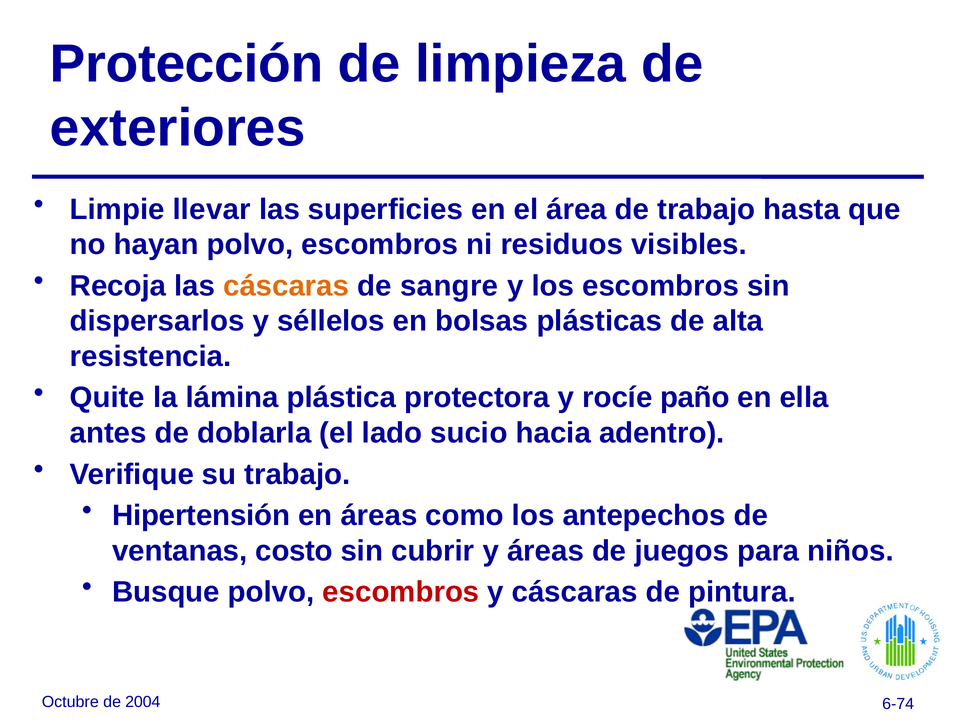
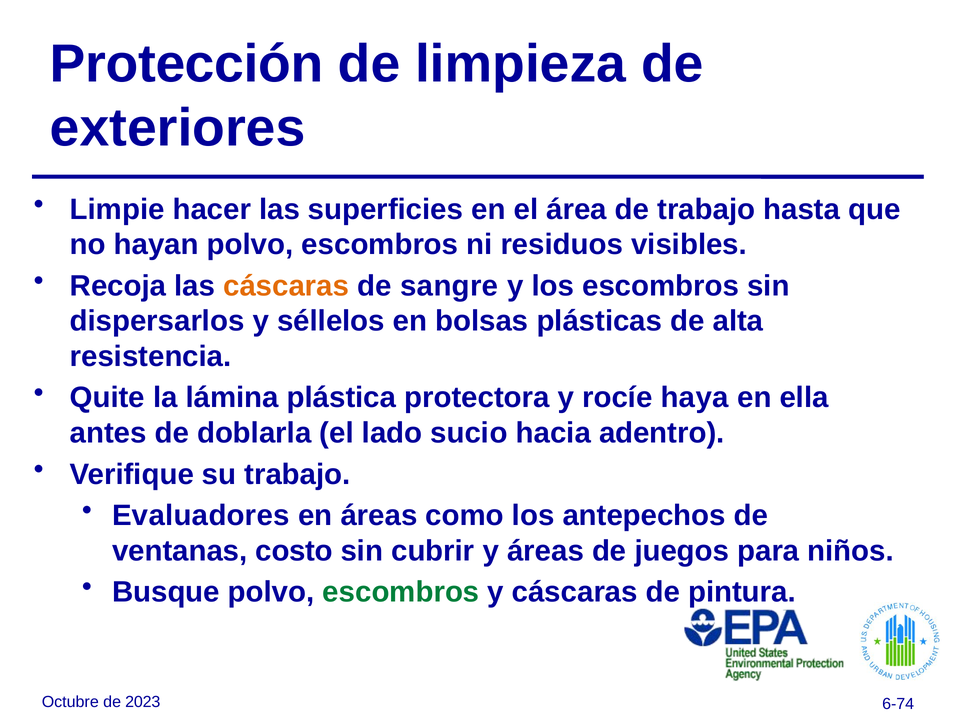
llevar: llevar -> hacer (212, 209)
paño: paño -> haya (695, 398)
Hipertensión: Hipertensión -> Evaluadores (201, 516)
escombros colour: red -> green (401, 592)
2004: 2004 -> 2023 (143, 702)
